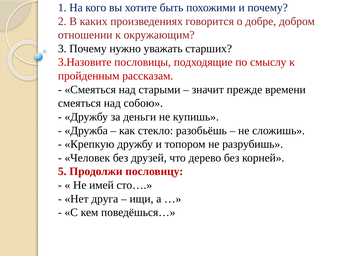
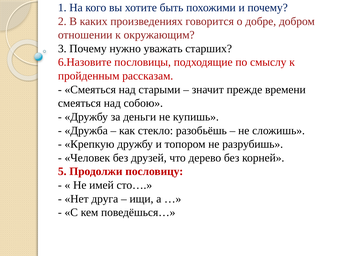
3.Назовите: 3.Назовите -> 6.Назовите (85, 62)
